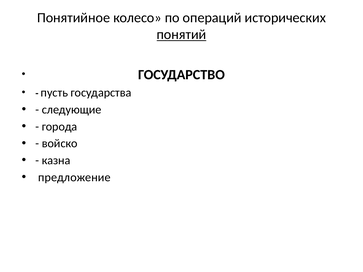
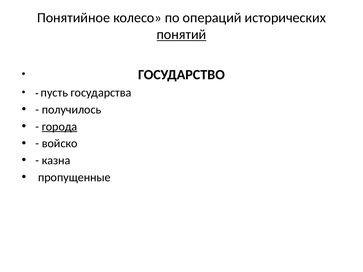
следующие: следующие -> получилось (72, 110)
города underline: none -> present (60, 127)
предложение: предложение -> пропущенные (74, 177)
